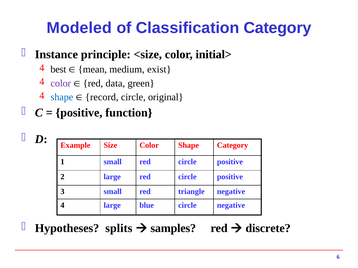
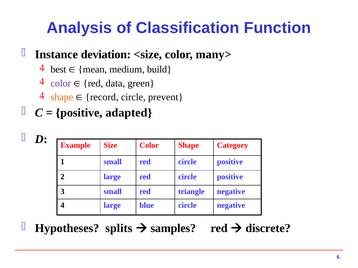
Modeled: Modeled -> Analysis (79, 28)
Classification Category: Category -> Function (277, 28)
principle: principle -> deviation (106, 55)
initial>: initial> -> many> (214, 55)
exist: exist -> build (159, 70)
shape colour: blue -> orange (62, 97)
original: original -> prevent (166, 97)
function: function -> adapted (129, 113)
